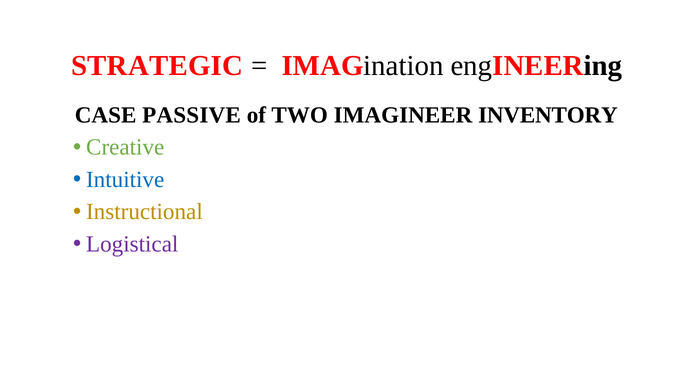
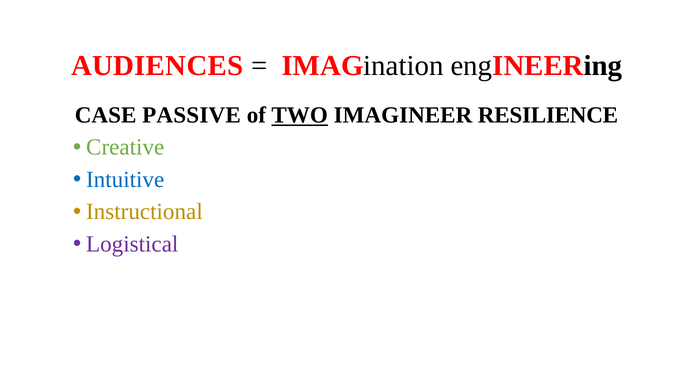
STRATEGIC: STRATEGIC -> AUDIENCES (157, 66)
TWO underline: none -> present (300, 115)
INVENTORY: INVENTORY -> RESILIENCE (548, 115)
